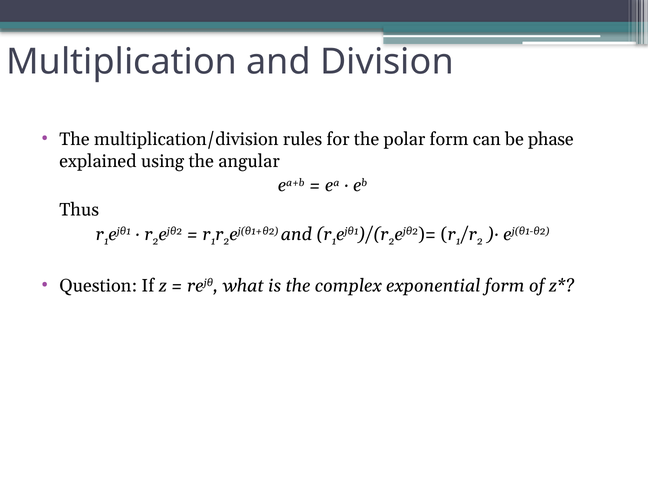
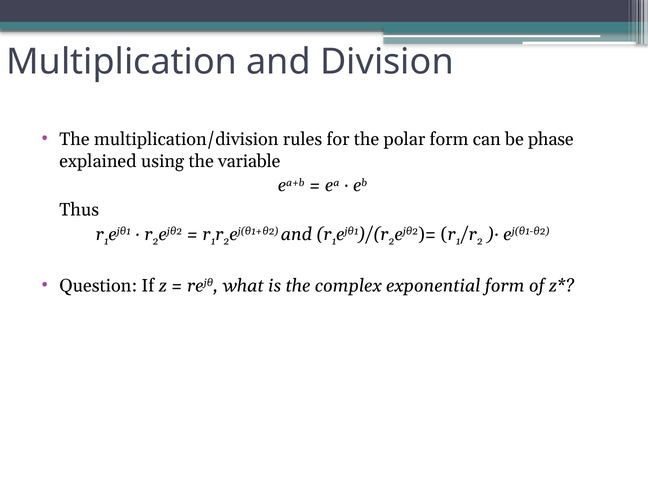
angular: angular -> variable (249, 161)
